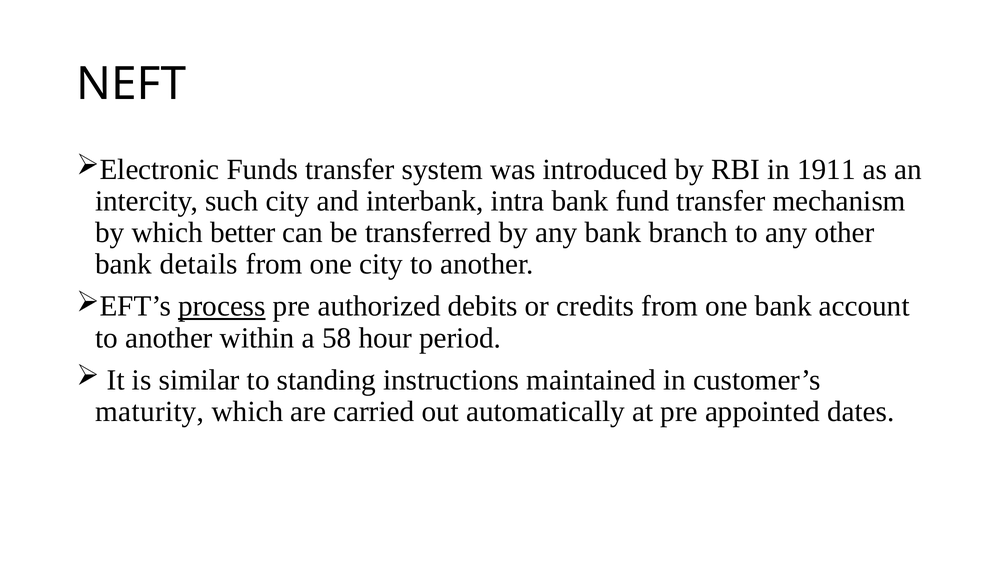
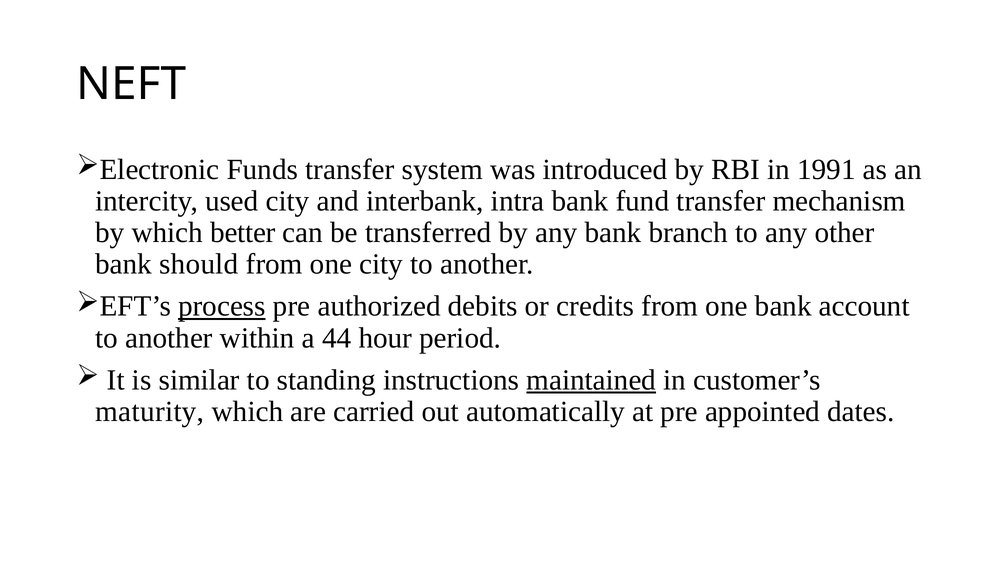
1911: 1911 -> 1991 (826, 170)
such: such -> used (232, 201)
details: details -> should (199, 264)
58: 58 -> 44 (337, 338)
maintained underline: none -> present (591, 380)
